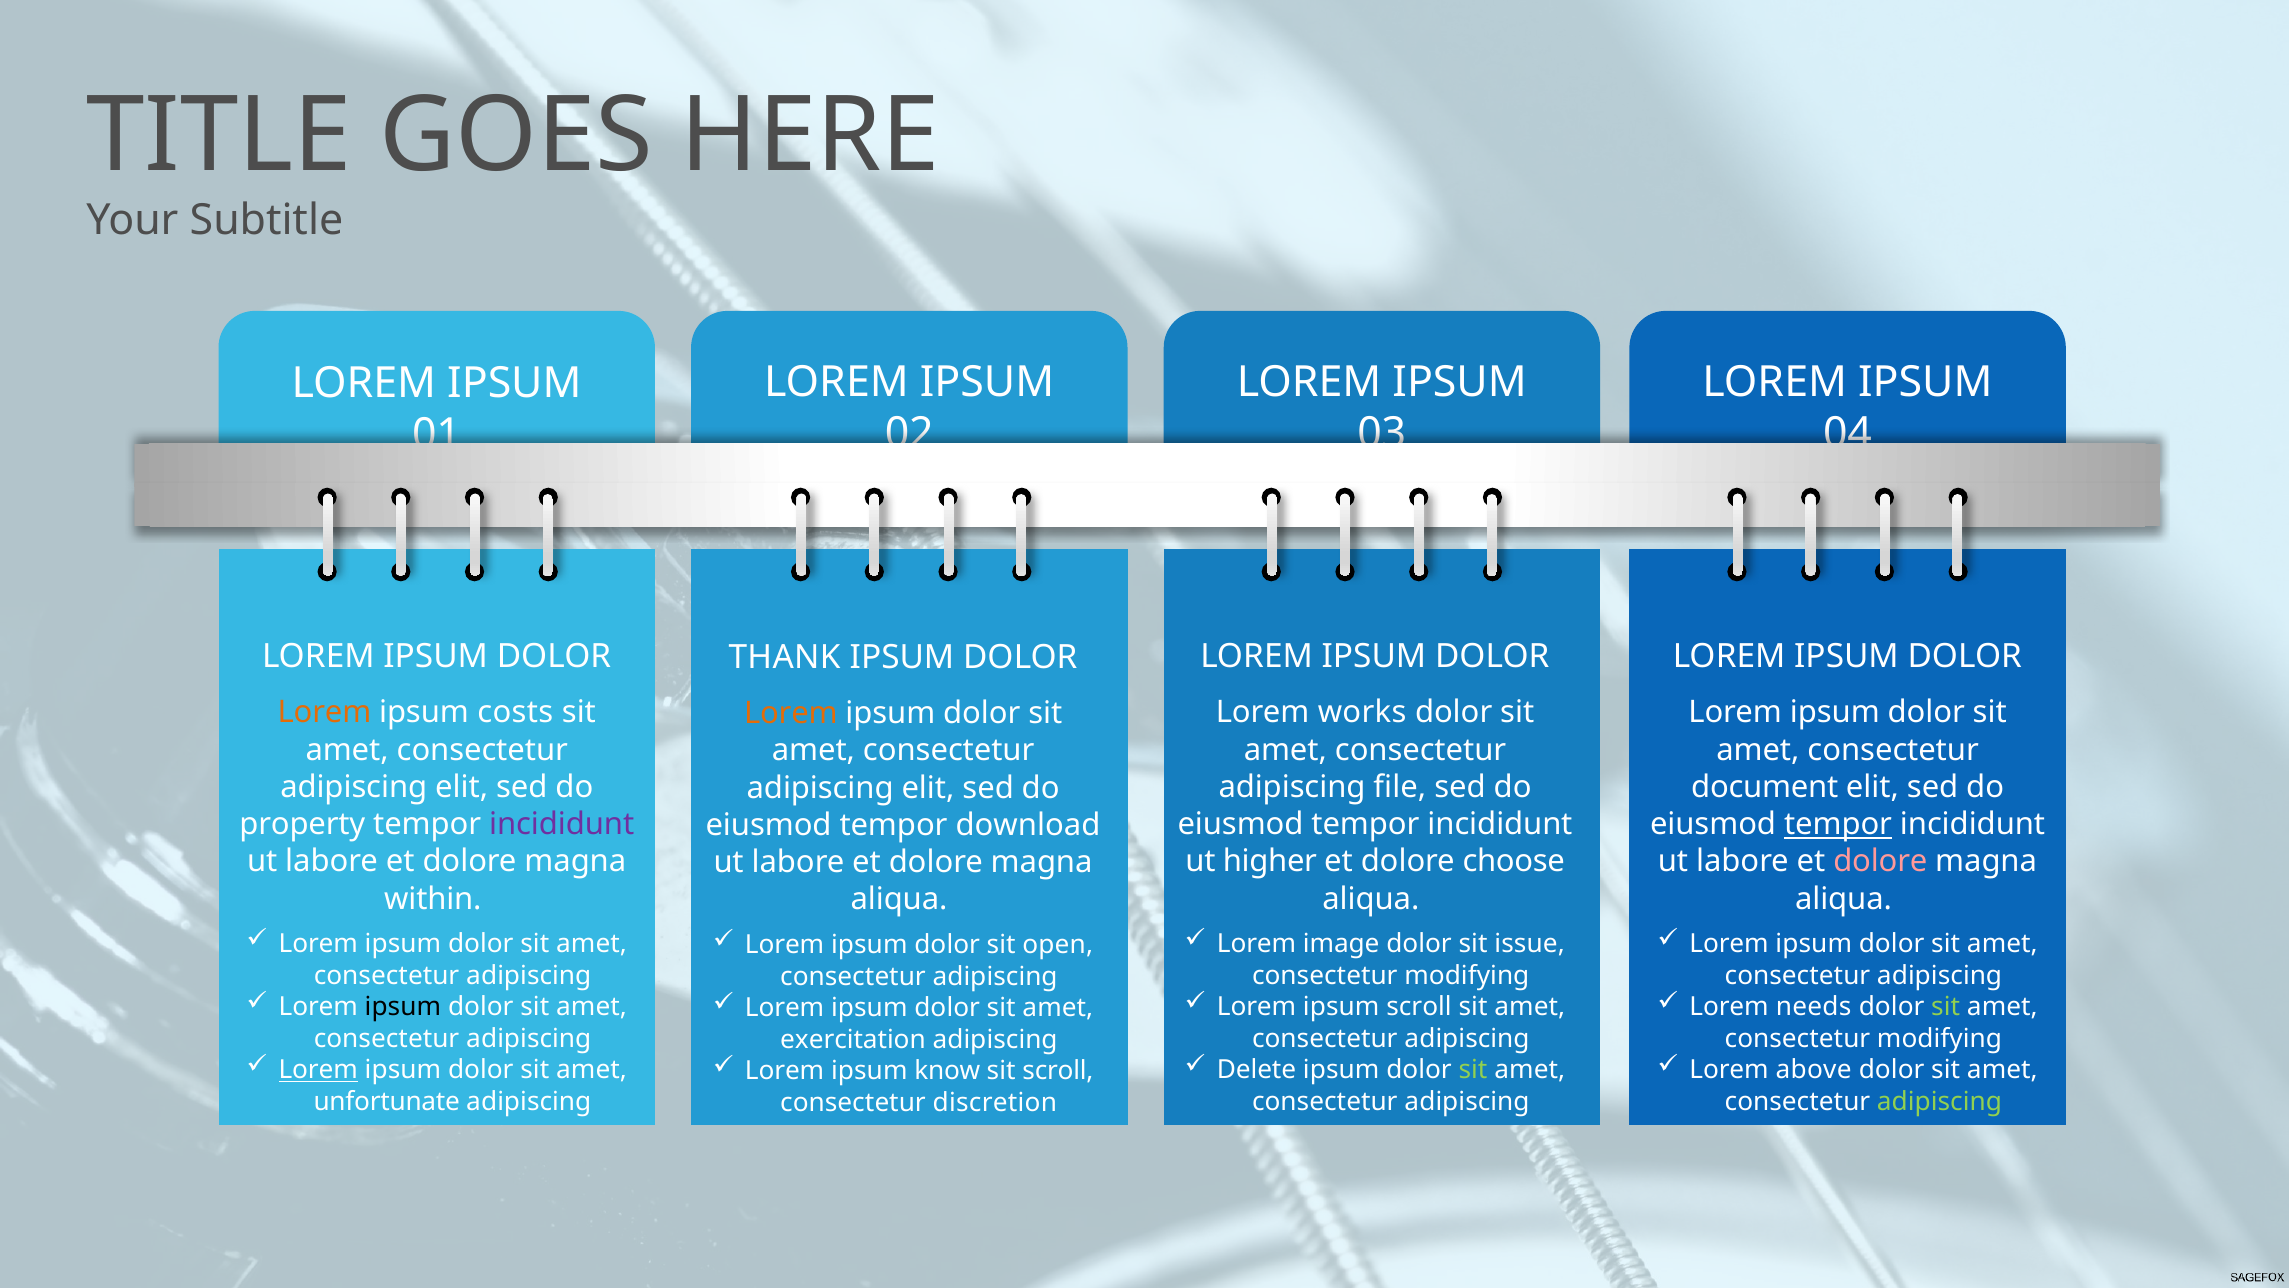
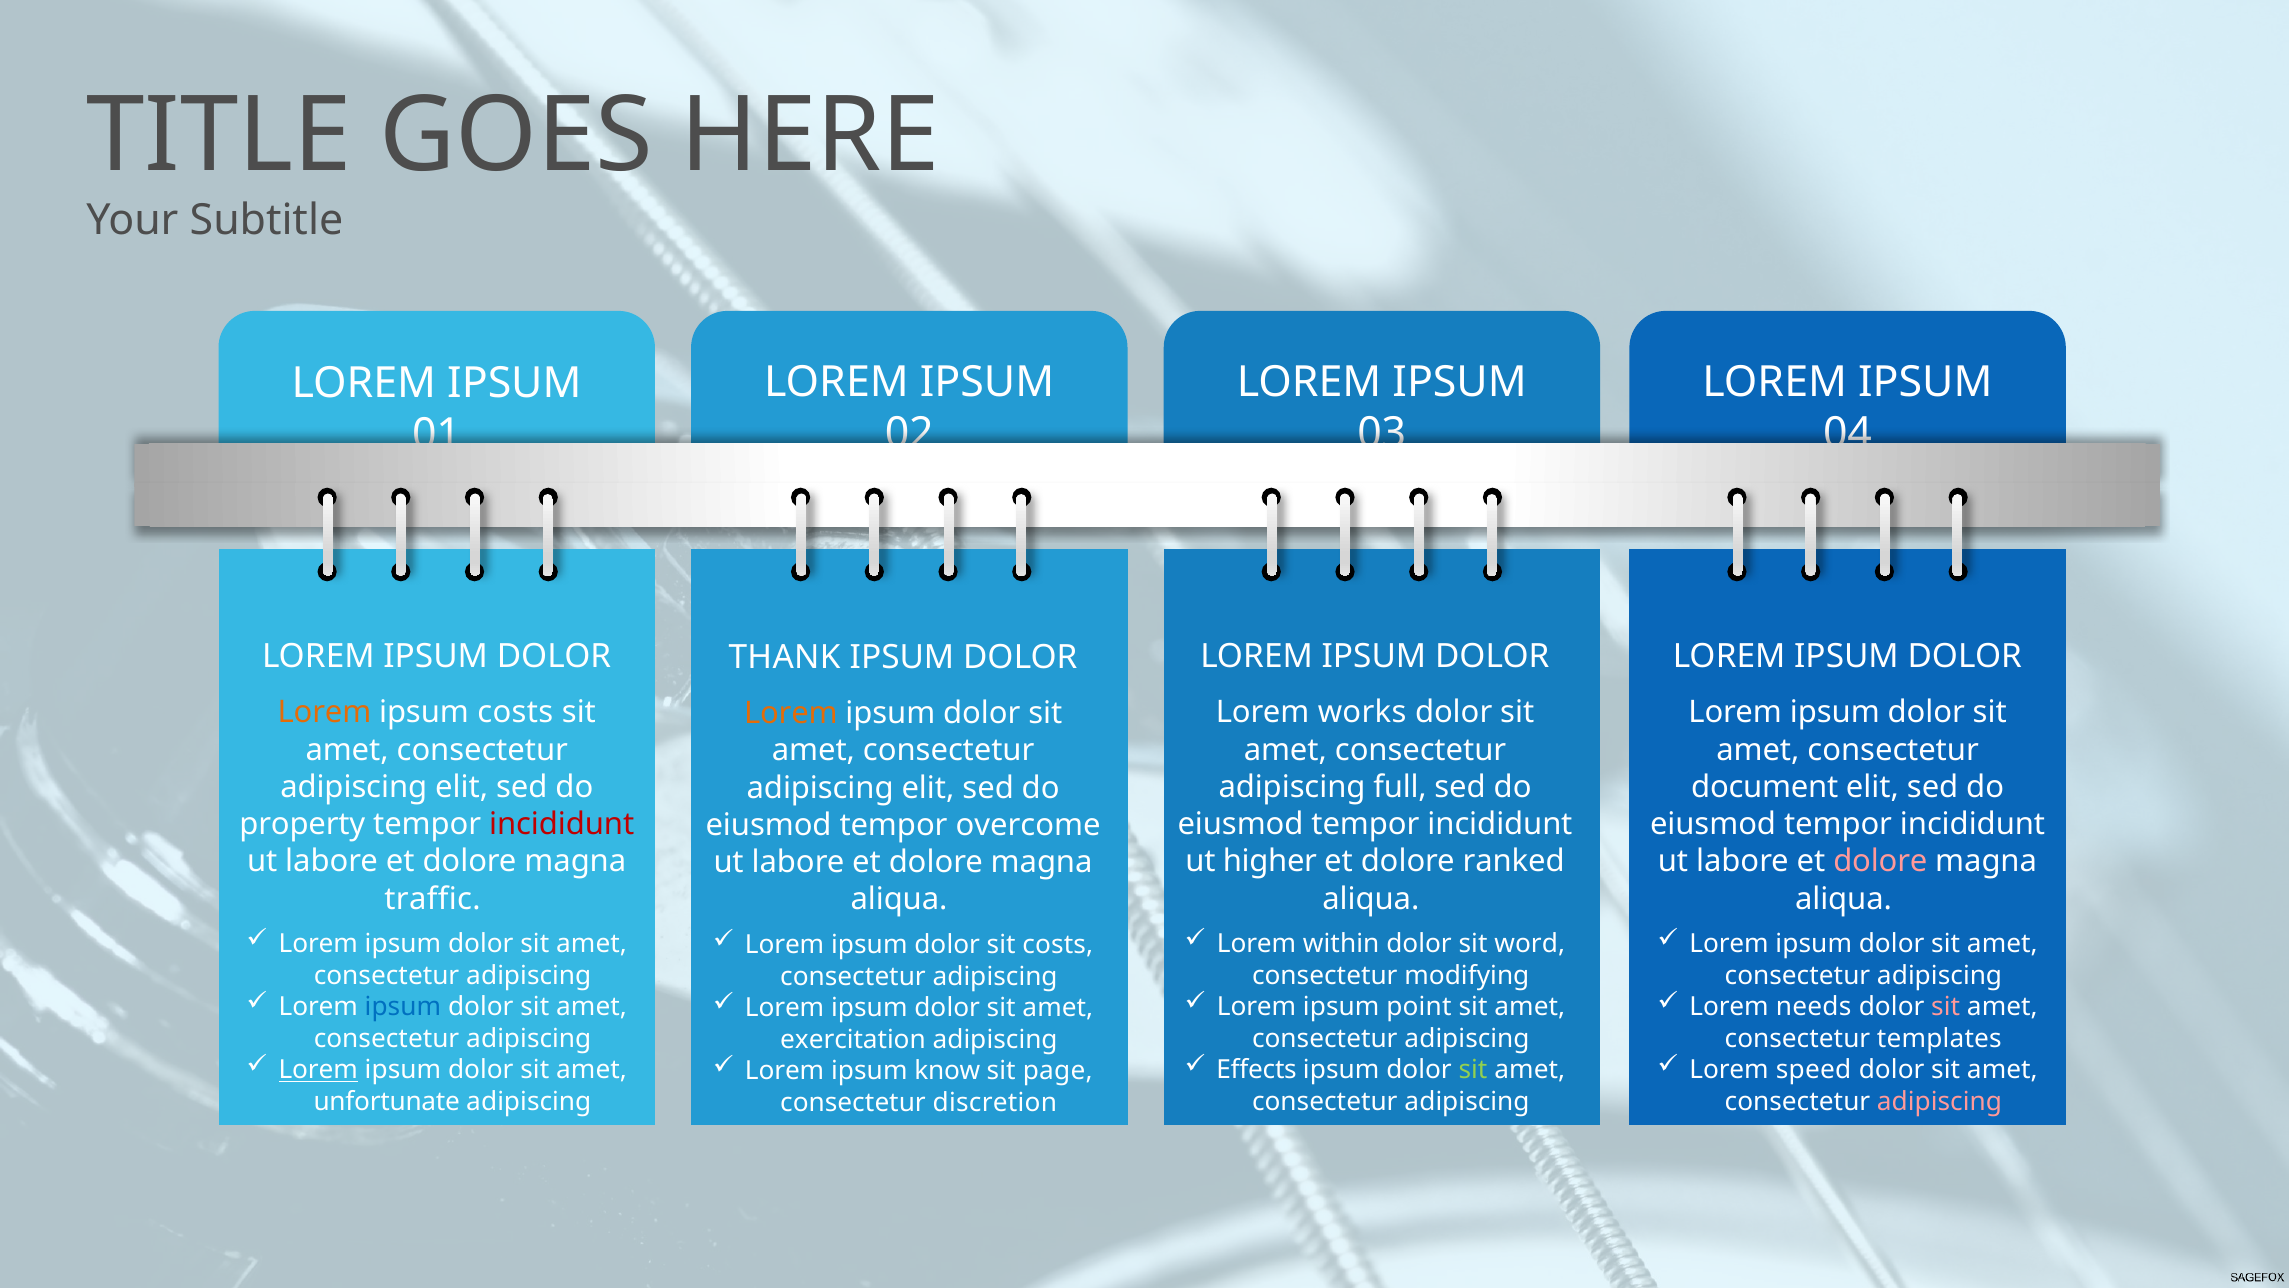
file: file -> full (1400, 787)
incididunt colour: purple -> red (562, 824)
tempor underline: present -> none (1838, 824)
download: download -> overcome (1028, 825)
choose: choose -> ranked (1514, 861)
within: within -> traffic (433, 898)
image: image -> within (1341, 944)
issue: issue -> word (1530, 944)
sit open: open -> costs (1058, 945)
ipsum colour: black -> blue (403, 1007)
ipsum scroll: scroll -> point (1419, 1007)
sit colour: light green -> pink (1946, 1007)
modifying: modifying -> templates (1939, 1038)
Delete: Delete -> Effects (1257, 1070)
above: above -> speed (1814, 1070)
sit scroll: scroll -> page (1058, 1071)
adipiscing colour: light green -> pink (1939, 1101)
